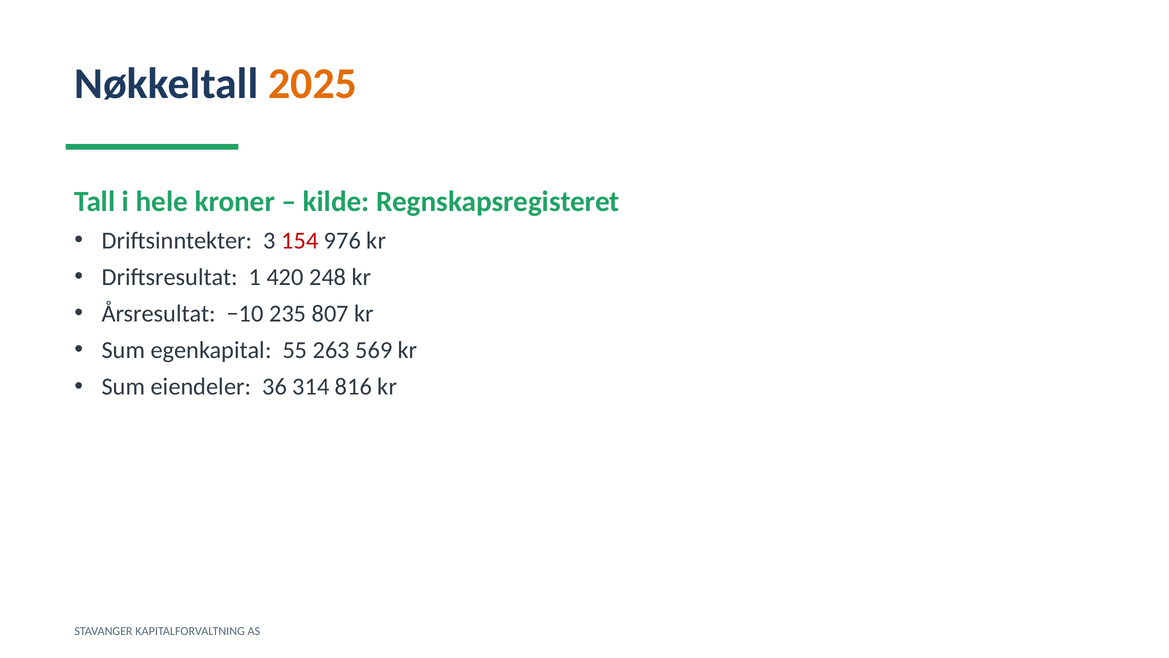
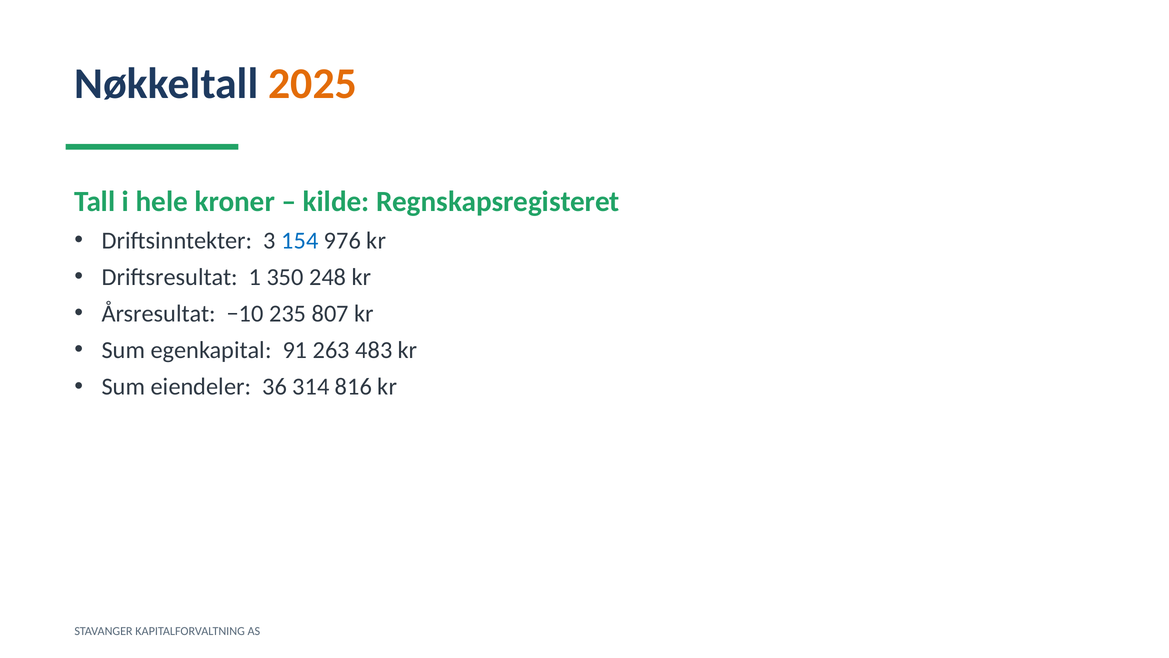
154 colour: red -> blue (300, 240)
420: 420 -> 350 (285, 277)
55: 55 -> 91 (295, 350)
569: 569 -> 483 (374, 350)
